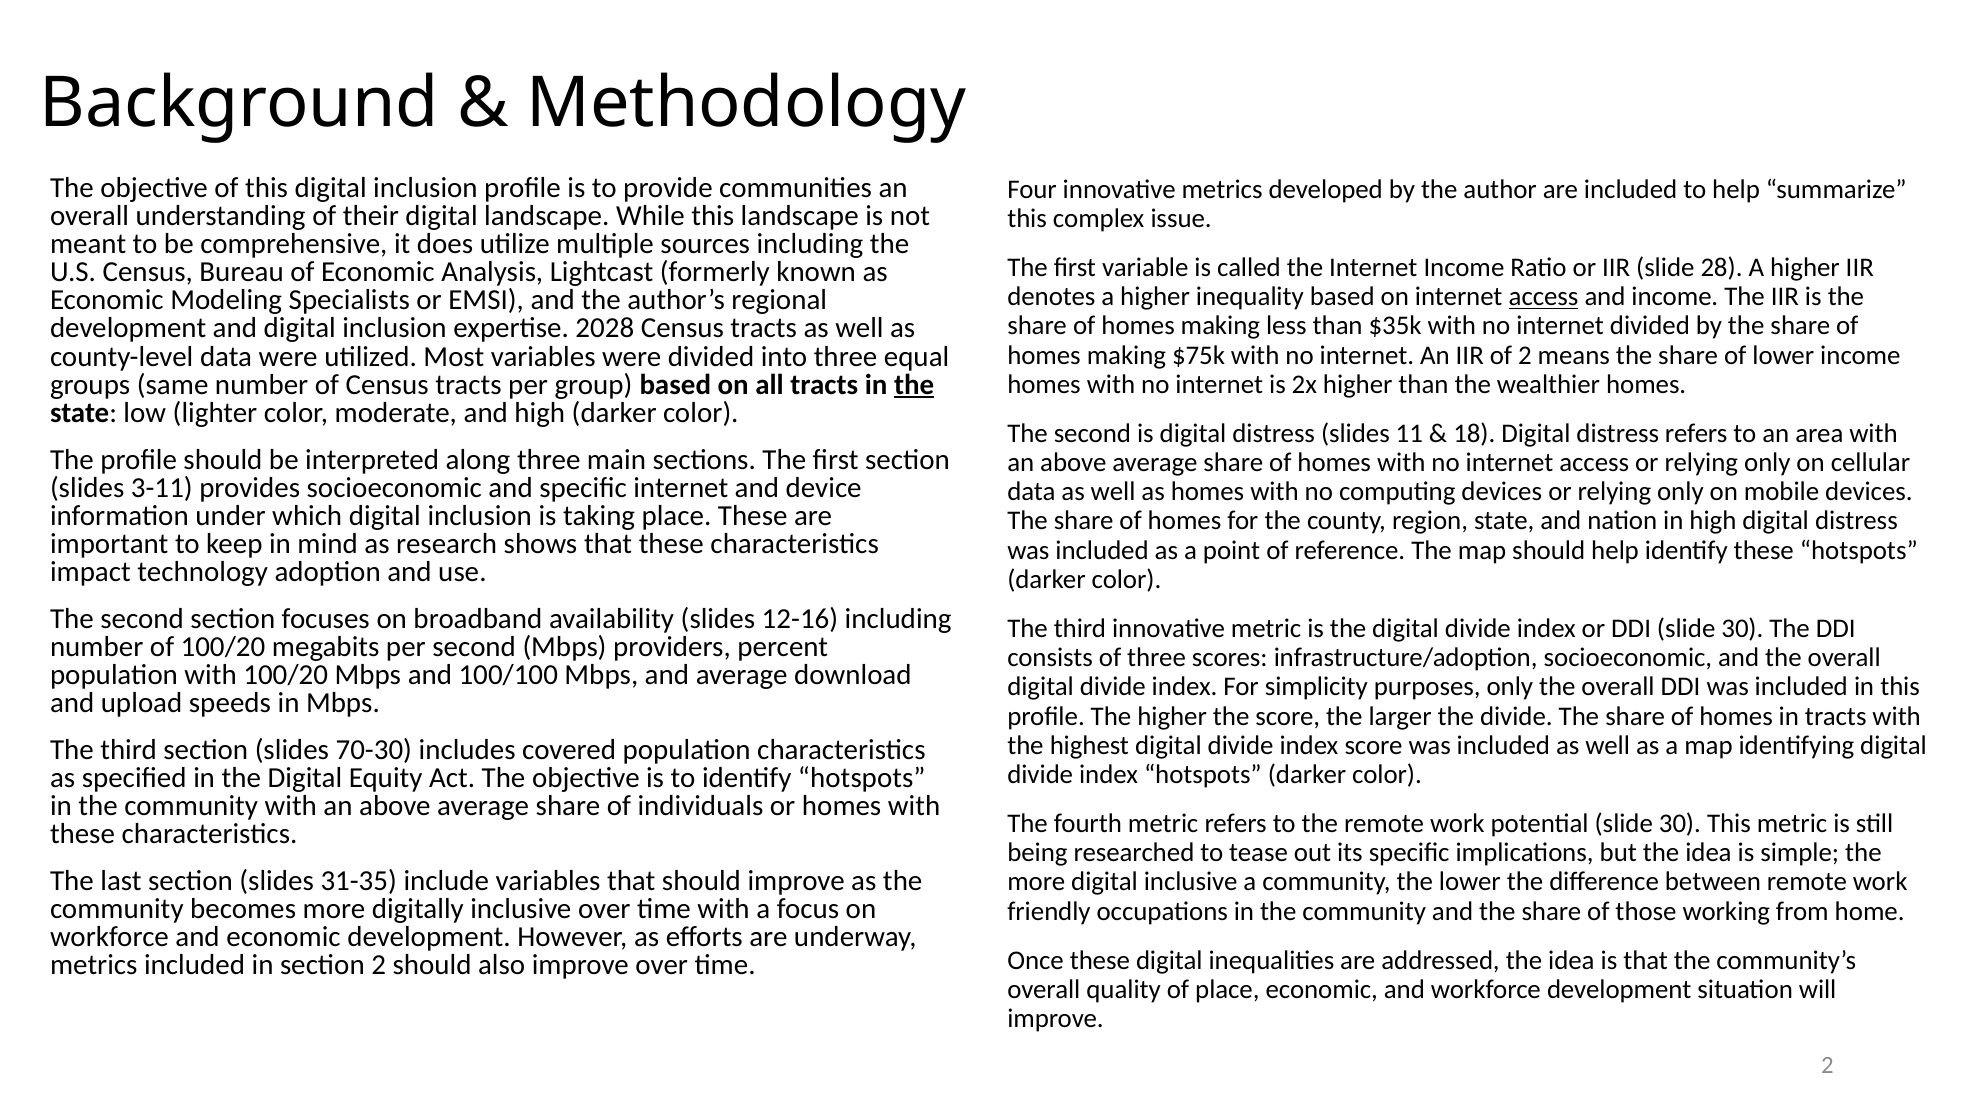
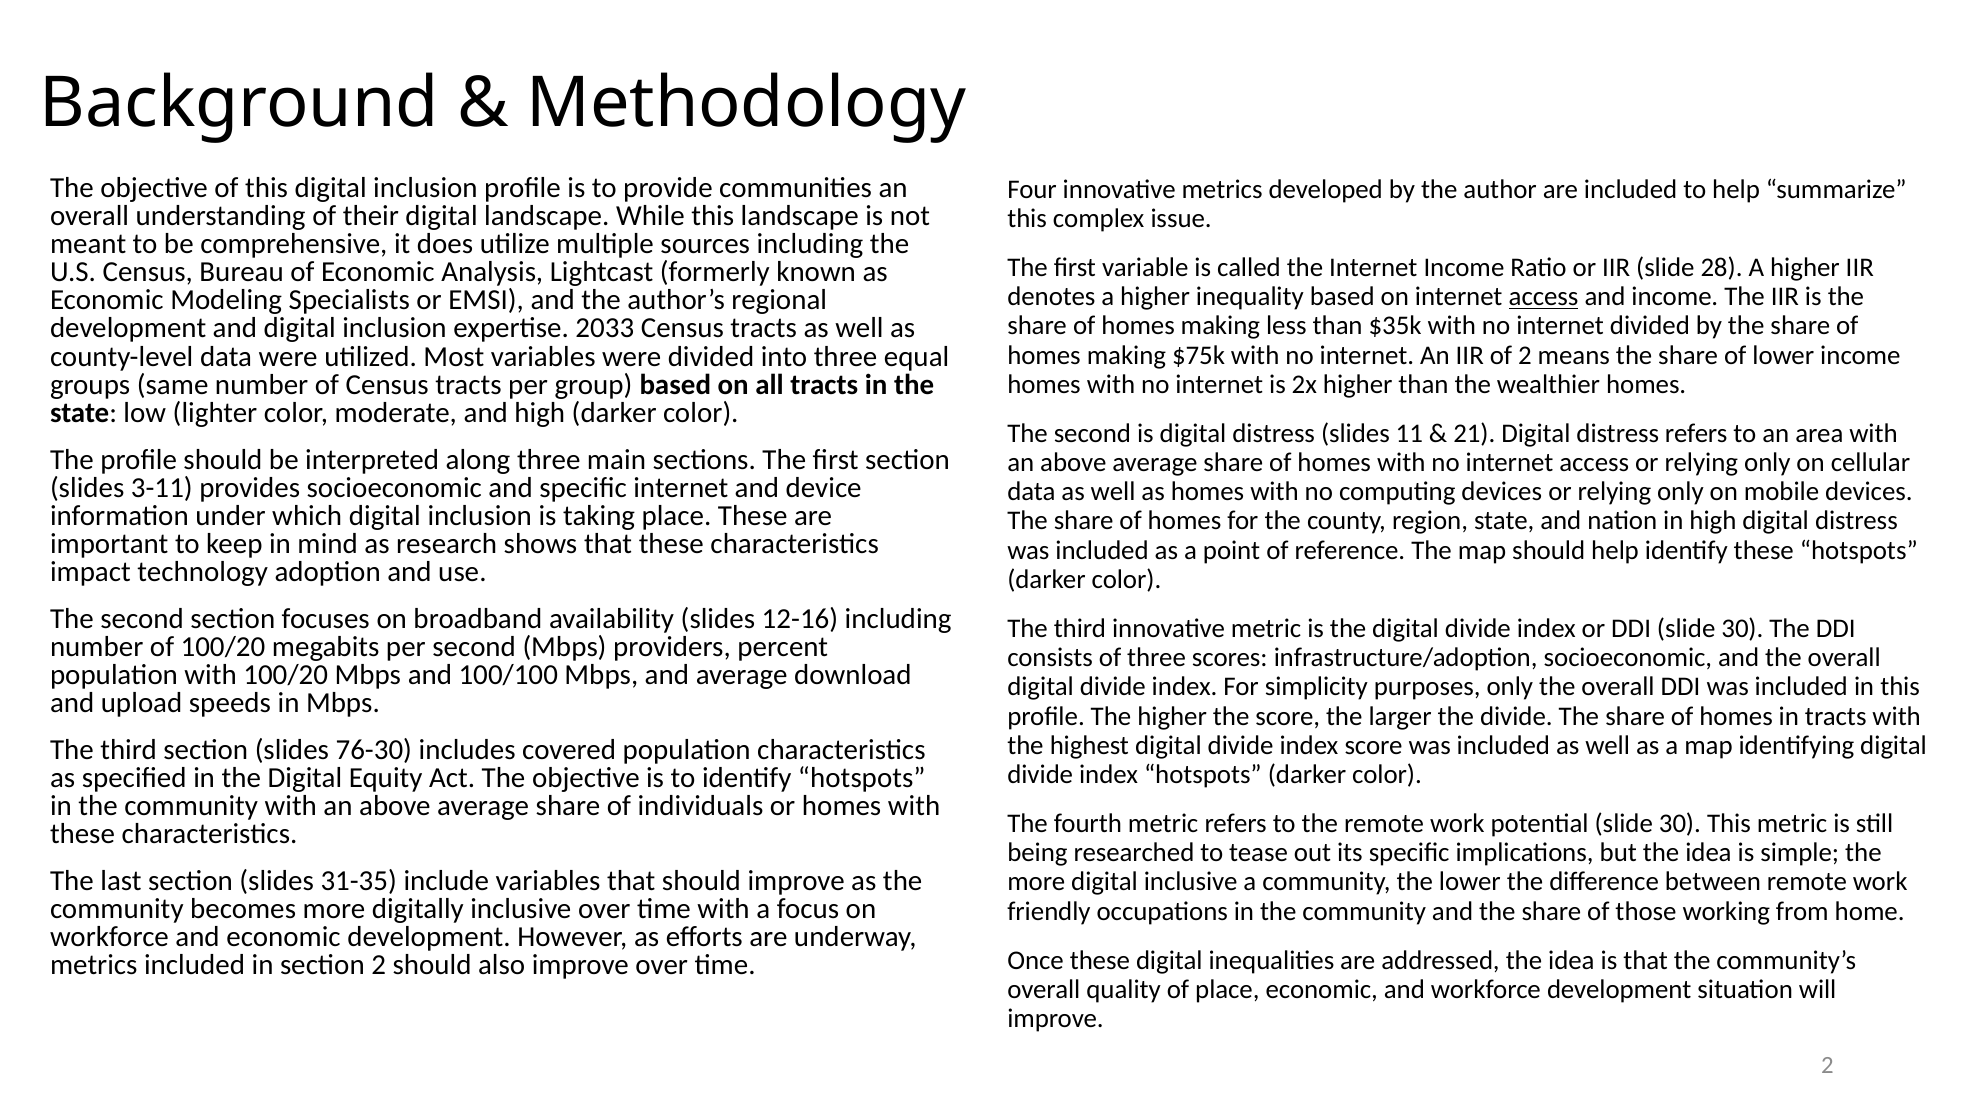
2028: 2028 -> 2033 (605, 329)
the underline: present -> none (914, 385)
18: 18 -> 21 (1474, 434)
70-30: 70-30 -> 76-30 (374, 750)
